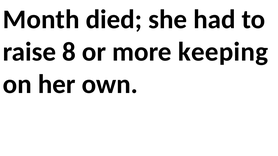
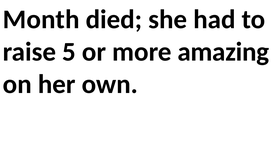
8: 8 -> 5 (69, 52)
keeping: keeping -> amazing (223, 52)
